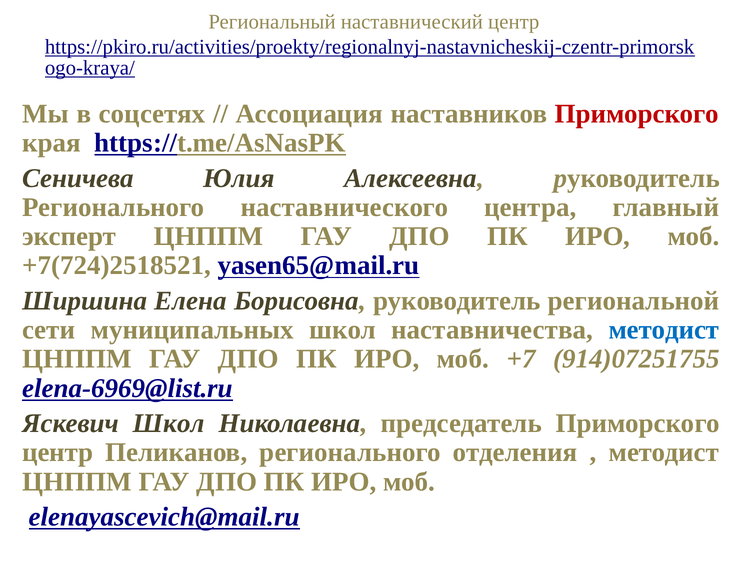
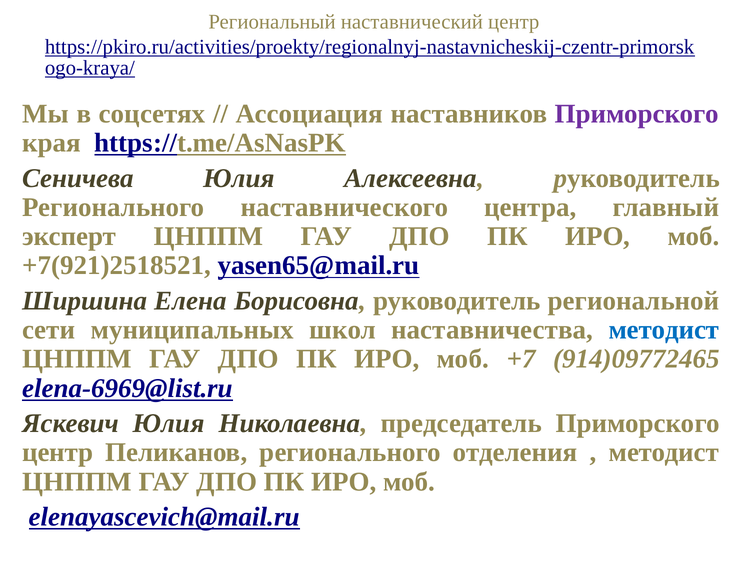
Приморского colour: red -> purple (637, 114)
+7(724)2518521: +7(724)2518521 -> +7(921)2518521 (117, 266)
914)07251755: 914)07251755 -> 914)09772465 (636, 359)
Яскевич Школ: Школ -> Юлия (169, 423)
